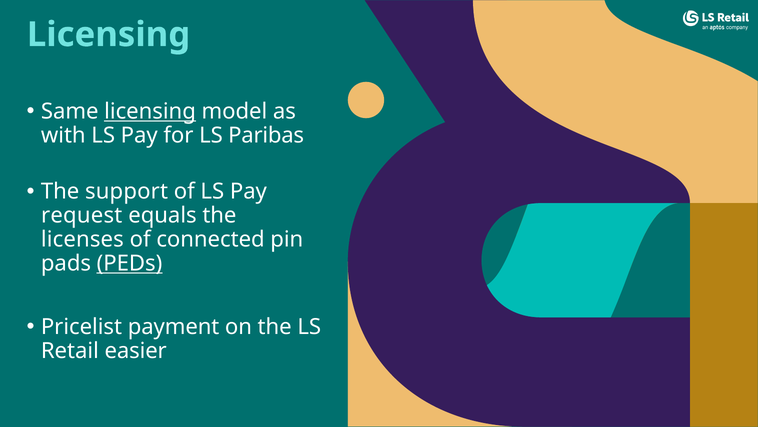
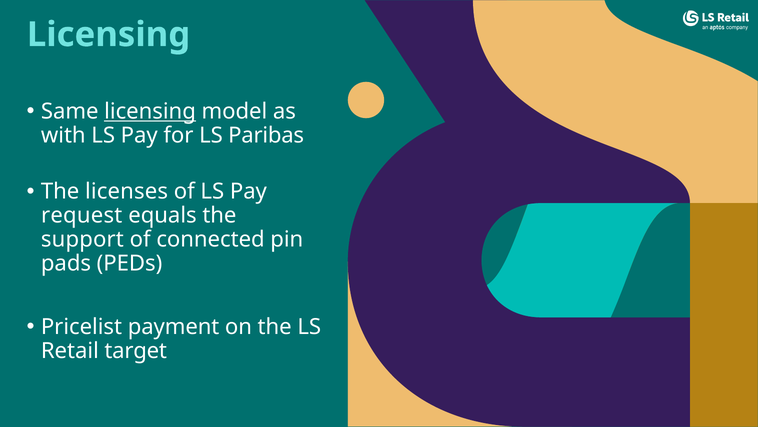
support: support -> licenses (127, 191)
licenses: licenses -> support (82, 239)
PEDs underline: present -> none (129, 263)
easier: easier -> target (136, 350)
